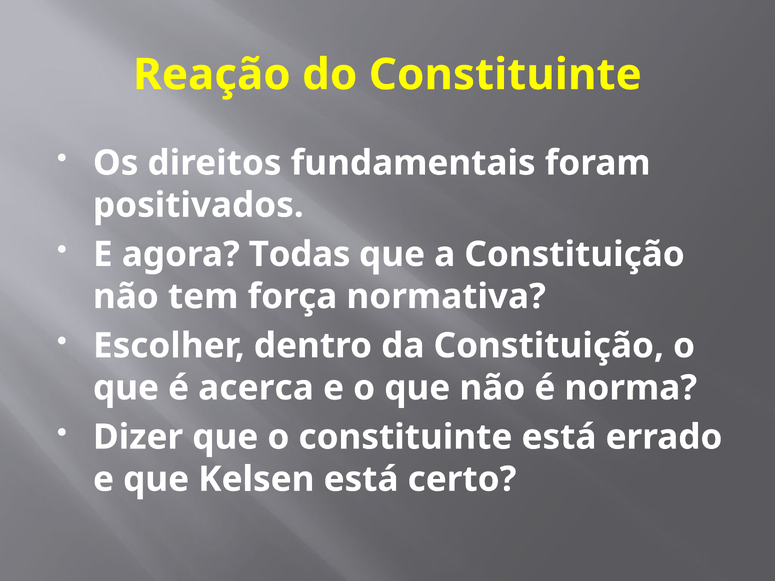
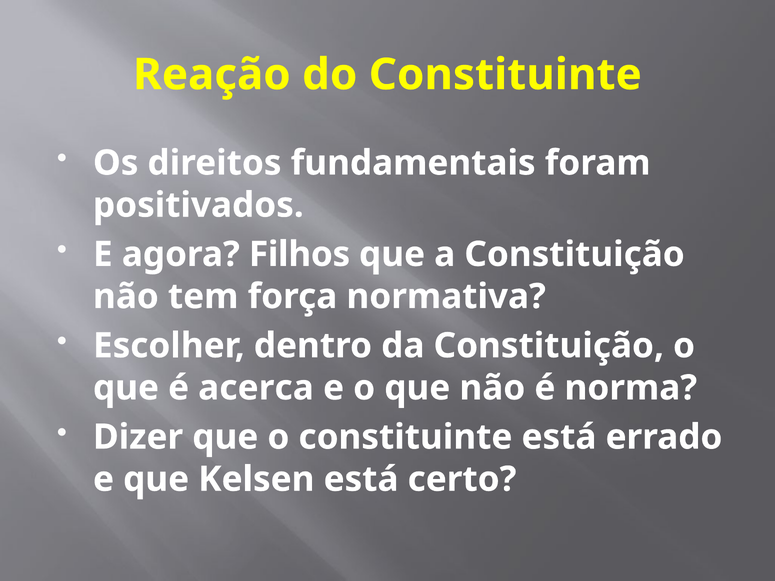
Todas: Todas -> Filhos (300, 254)
